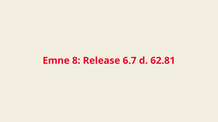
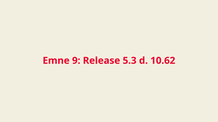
8: 8 -> 9 (76, 61)
6.7: 6.7 -> 5.3 (130, 61)
62.81: 62.81 -> 10.62 (163, 61)
